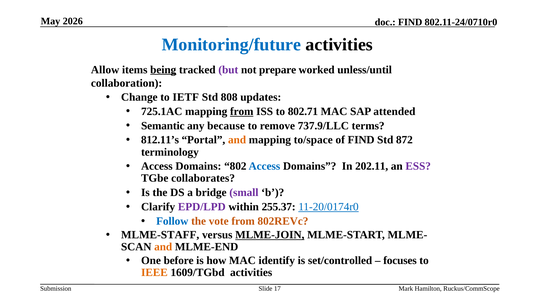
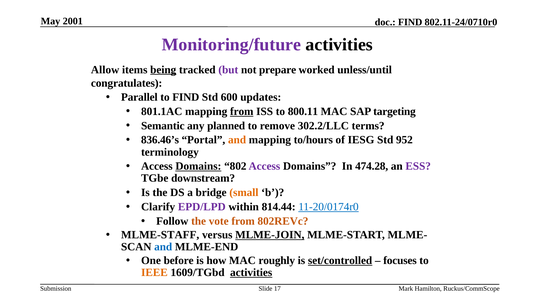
2026: 2026 -> 2001 (73, 21)
Monitoring/future colour: blue -> purple (231, 45)
collaboration: collaboration -> congratulates (127, 83)
Change: Change -> Parallel (139, 97)
to IETF: IETF -> FIND (186, 97)
808: 808 -> 600 (229, 97)
725.1AC: 725.1AC -> 801.1AC (162, 111)
802.71: 802.71 -> 800.11 (303, 111)
attended: attended -> targeting (395, 111)
because: because -> planned (226, 126)
737.9/LLC: 737.9/LLC -> 302.2/LLC (323, 126)
812.11’s: 812.11’s -> 836.46’s (160, 140)
to/space: to/space -> to/hours (313, 140)
of FIND: FIND -> IESG (361, 140)
872: 872 -> 952 (404, 140)
Domains underline: none -> present (198, 166)
Access colour: blue -> purple (264, 166)
202.11: 202.11 -> 474.28 (372, 166)
collaborates: collaborates -> downstream (203, 178)
small colour: purple -> orange (244, 193)
255.37: 255.37 -> 814.44 (279, 207)
Follow colour: blue -> black (172, 221)
and colour: orange -> blue (163, 247)
identify: identify -> roughly (277, 261)
set/controlled underline: none -> present (340, 261)
activities underline: none -> present (251, 273)
